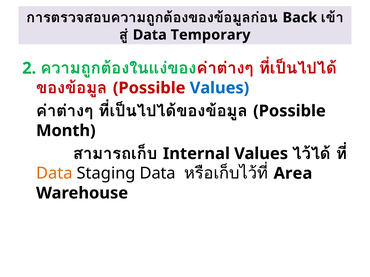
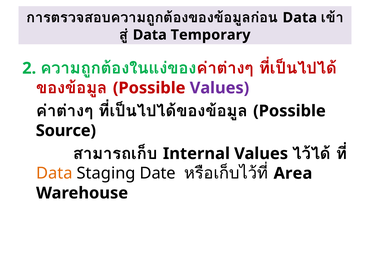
Back: Back -> Data (300, 18)
Values colour: blue -> purple (219, 88)
Month: Month -> Source (66, 131)
Staging Data: Data -> Date (158, 174)
